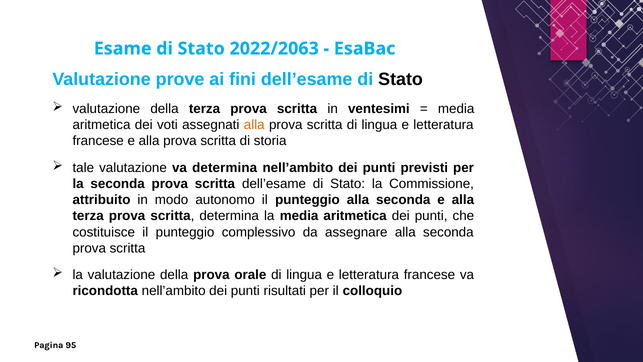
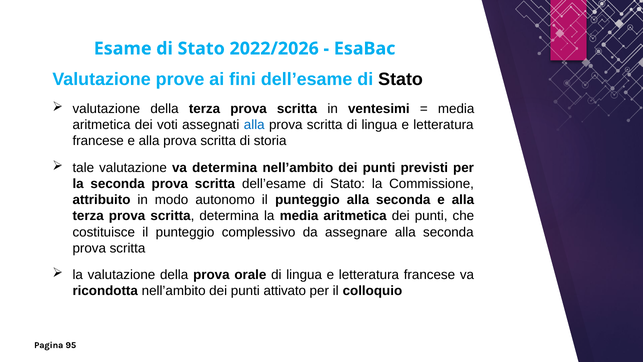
2022/2063: 2022/2063 -> 2022/2026 (274, 49)
alla colour: orange -> blue (254, 125)
risultati: risultati -> attivato (285, 291)
